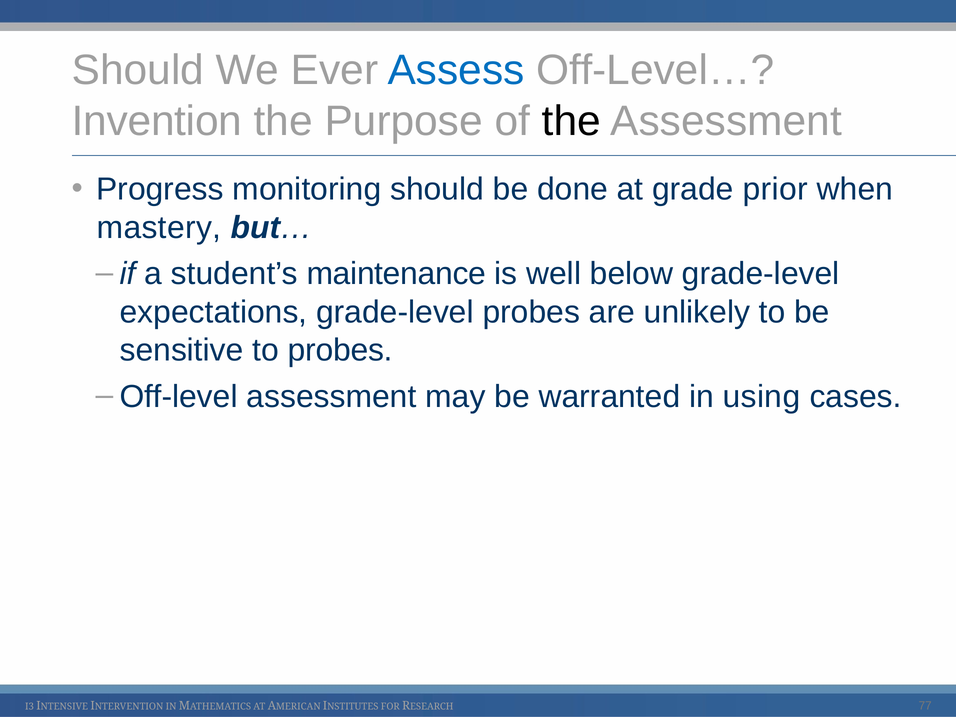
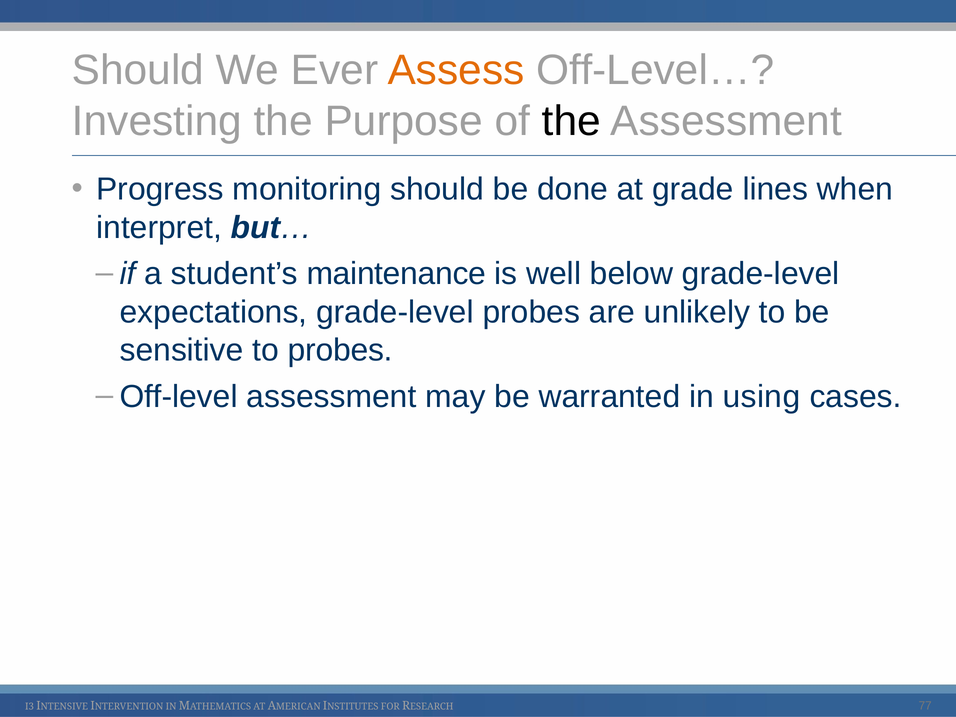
Assess colour: blue -> orange (456, 70)
Invention: Invention -> Investing (157, 121)
prior: prior -> lines (775, 189)
mastery: mastery -> interpret (159, 228)
